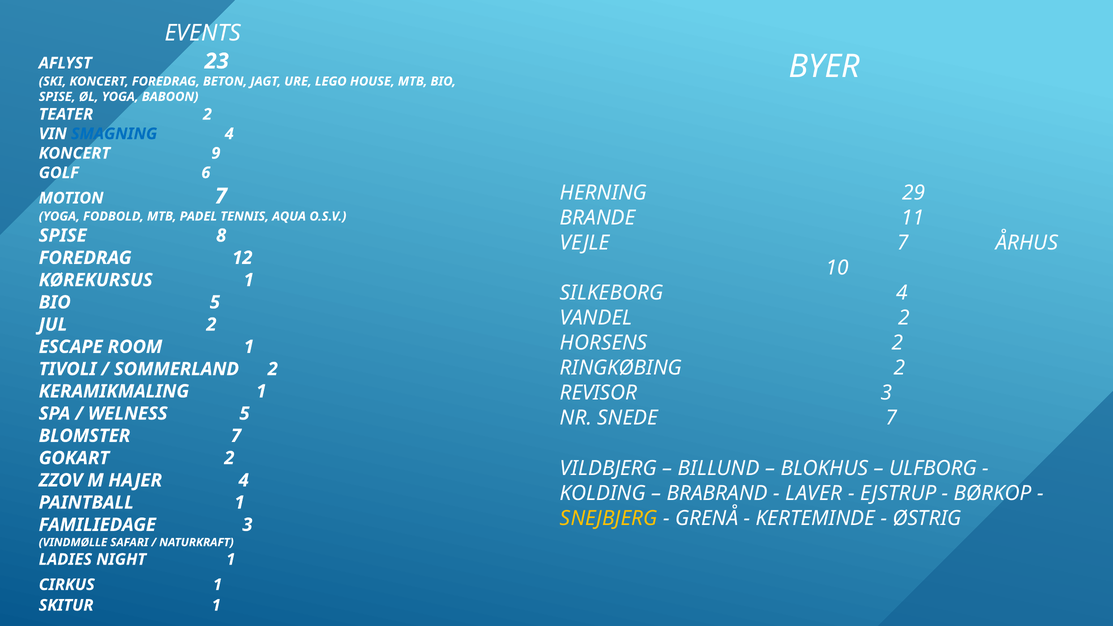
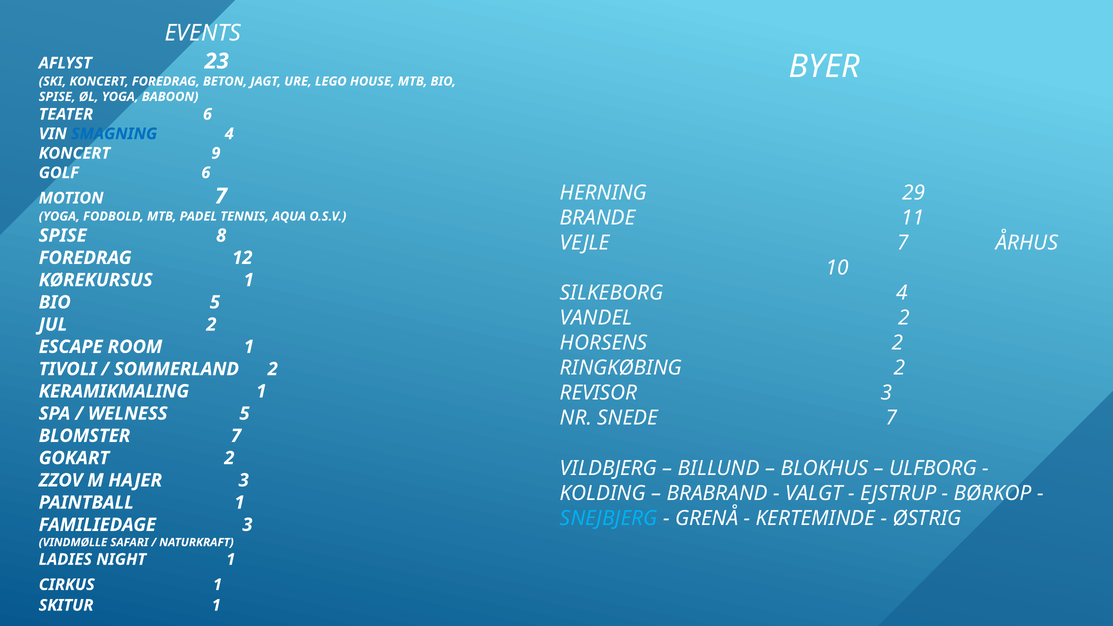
TEATER 2: 2 -> 6 (207, 114)
HAJER 4: 4 -> 3 (244, 480)
LAVER: LAVER -> VALGT (814, 493)
SNEJBJERG colour: yellow -> light blue (609, 518)
